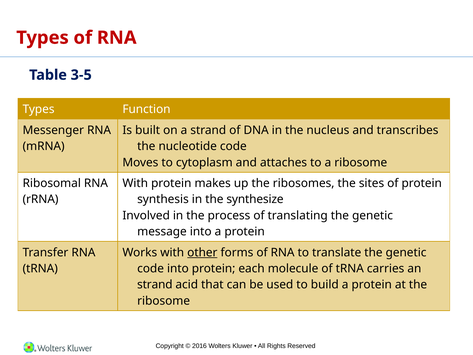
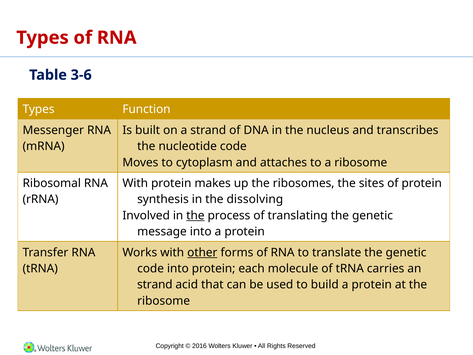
3-5: 3-5 -> 3-6 (81, 75)
synthesize: synthesize -> dissolving (255, 199)
the underline: none -> present (195, 215)
